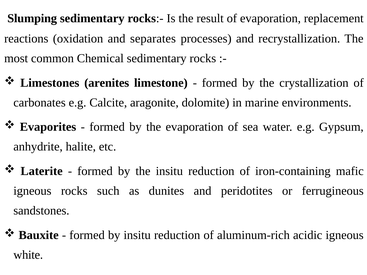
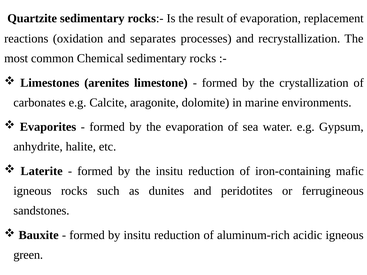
Slumping: Slumping -> Quartzite (32, 18)
white: white -> green (28, 255)
